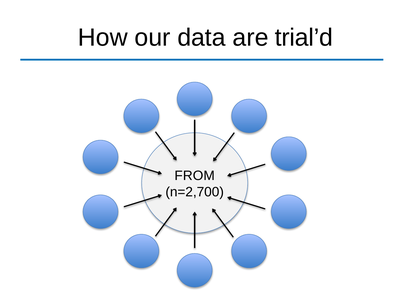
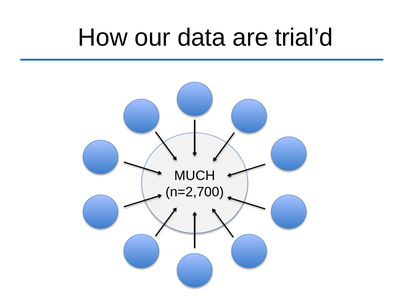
FROM: FROM -> MUCH (195, 175)
